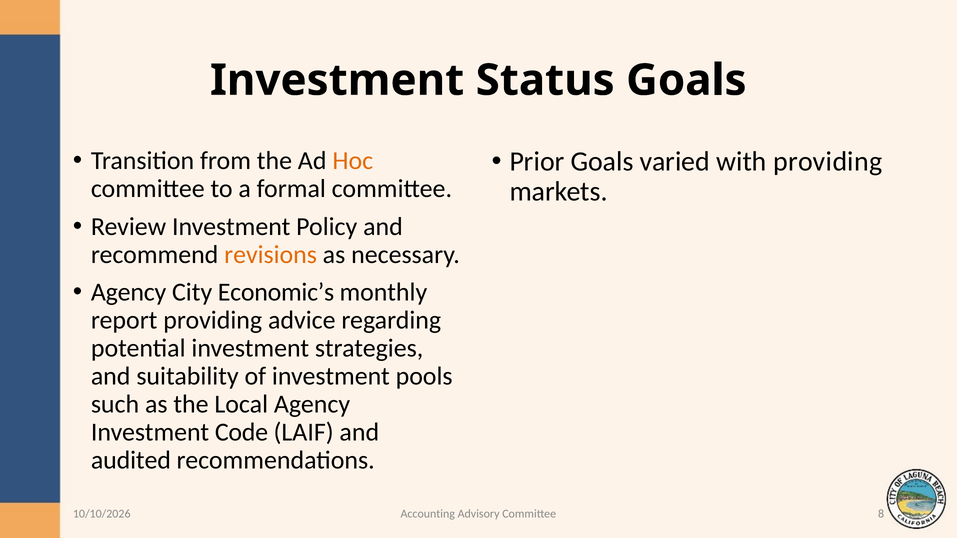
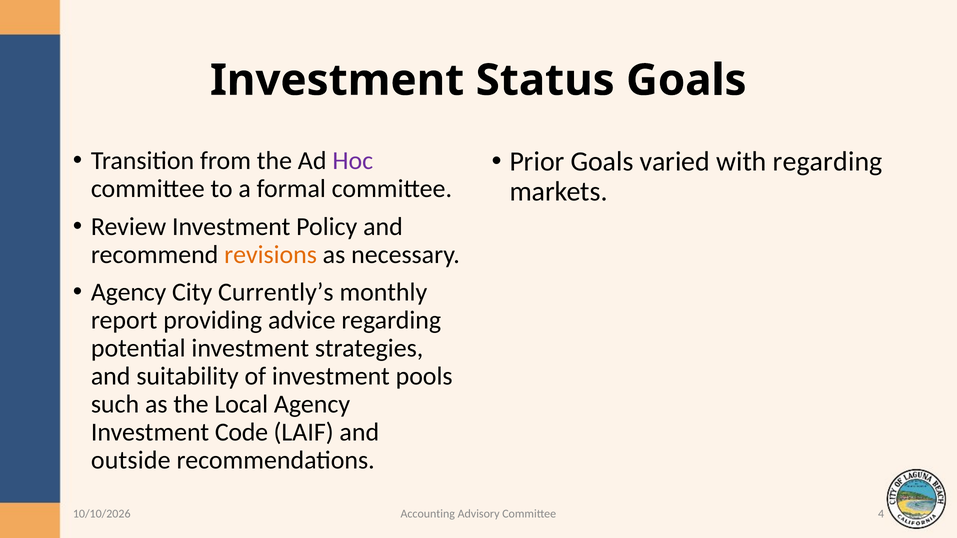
Hoc colour: orange -> purple (353, 161)
with providing: providing -> regarding (828, 162)
Economic’s: Economic’s -> Currently’s (276, 293)
audited: audited -> outside (131, 460)
8: 8 -> 4 (881, 514)
